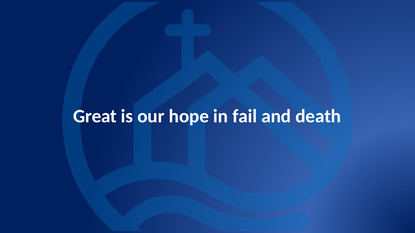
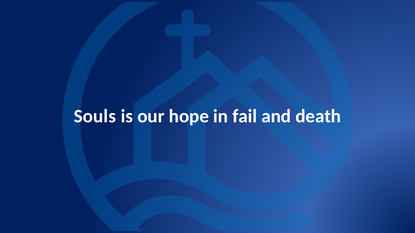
Great: Great -> Souls (95, 117)
